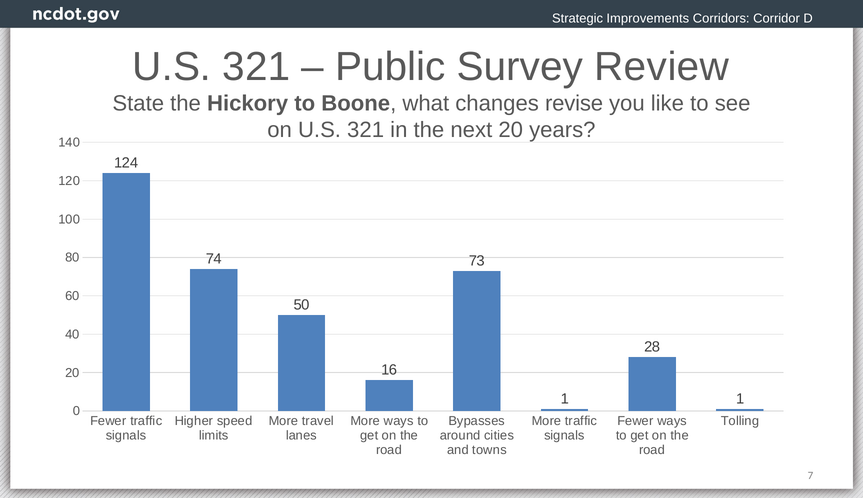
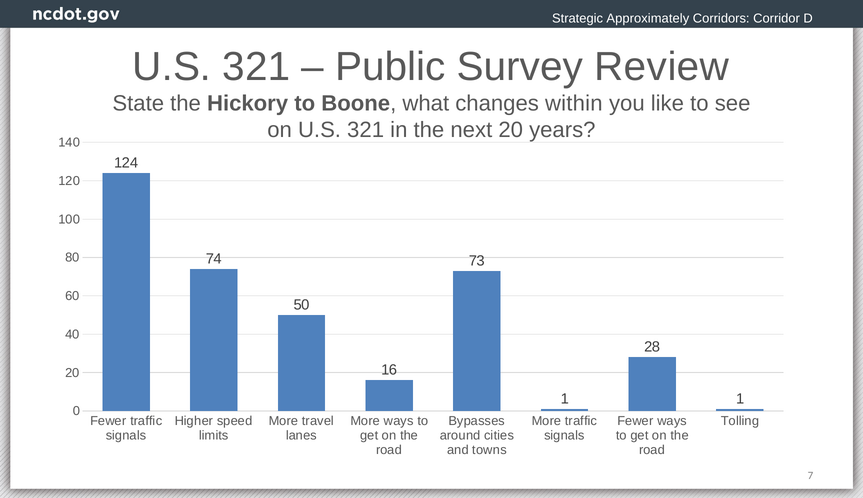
Improvements: Improvements -> Approximately (648, 18)
revise: revise -> within (574, 103)
